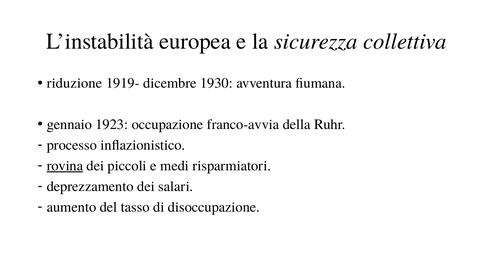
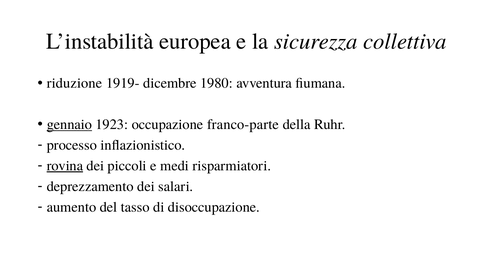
1930: 1930 -> 1980 (216, 83)
gennaio underline: none -> present (69, 125)
franco-avvia: franco-avvia -> franco-parte (243, 125)
